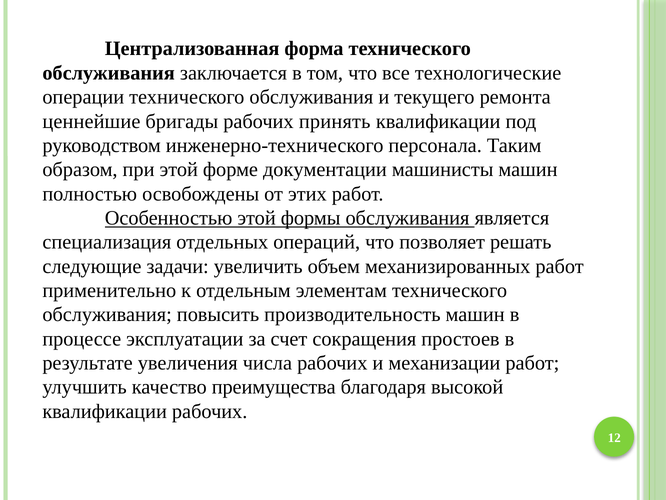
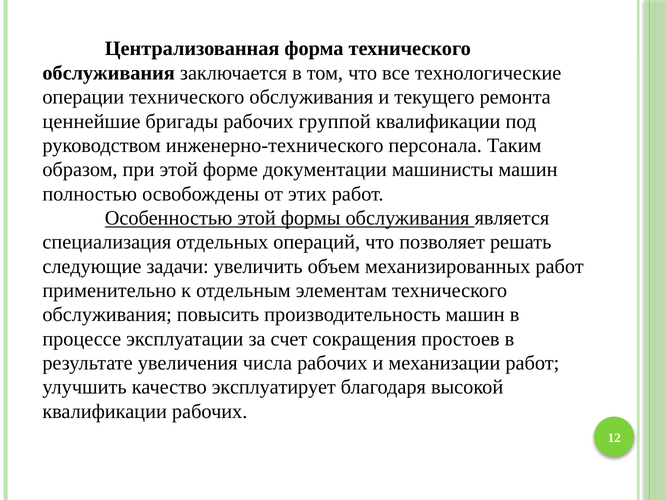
принять: принять -> группой (335, 121)
преимущества: преимущества -> эксплуатирует (274, 387)
